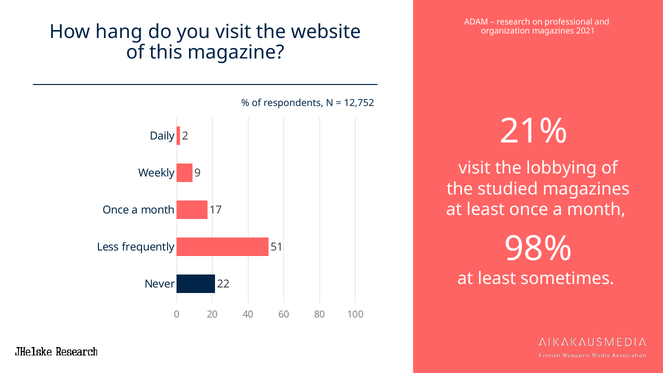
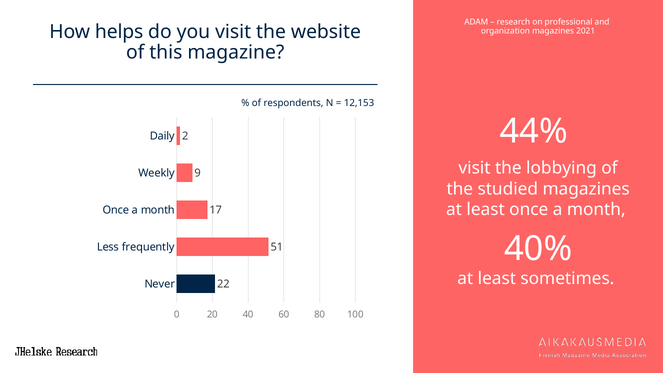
hang: hang -> helps (119, 32)
12,752: 12,752 -> 12,153 (359, 103)
21%: 21% -> 44% (534, 131)
98%: 98% -> 40% (538, 249)
